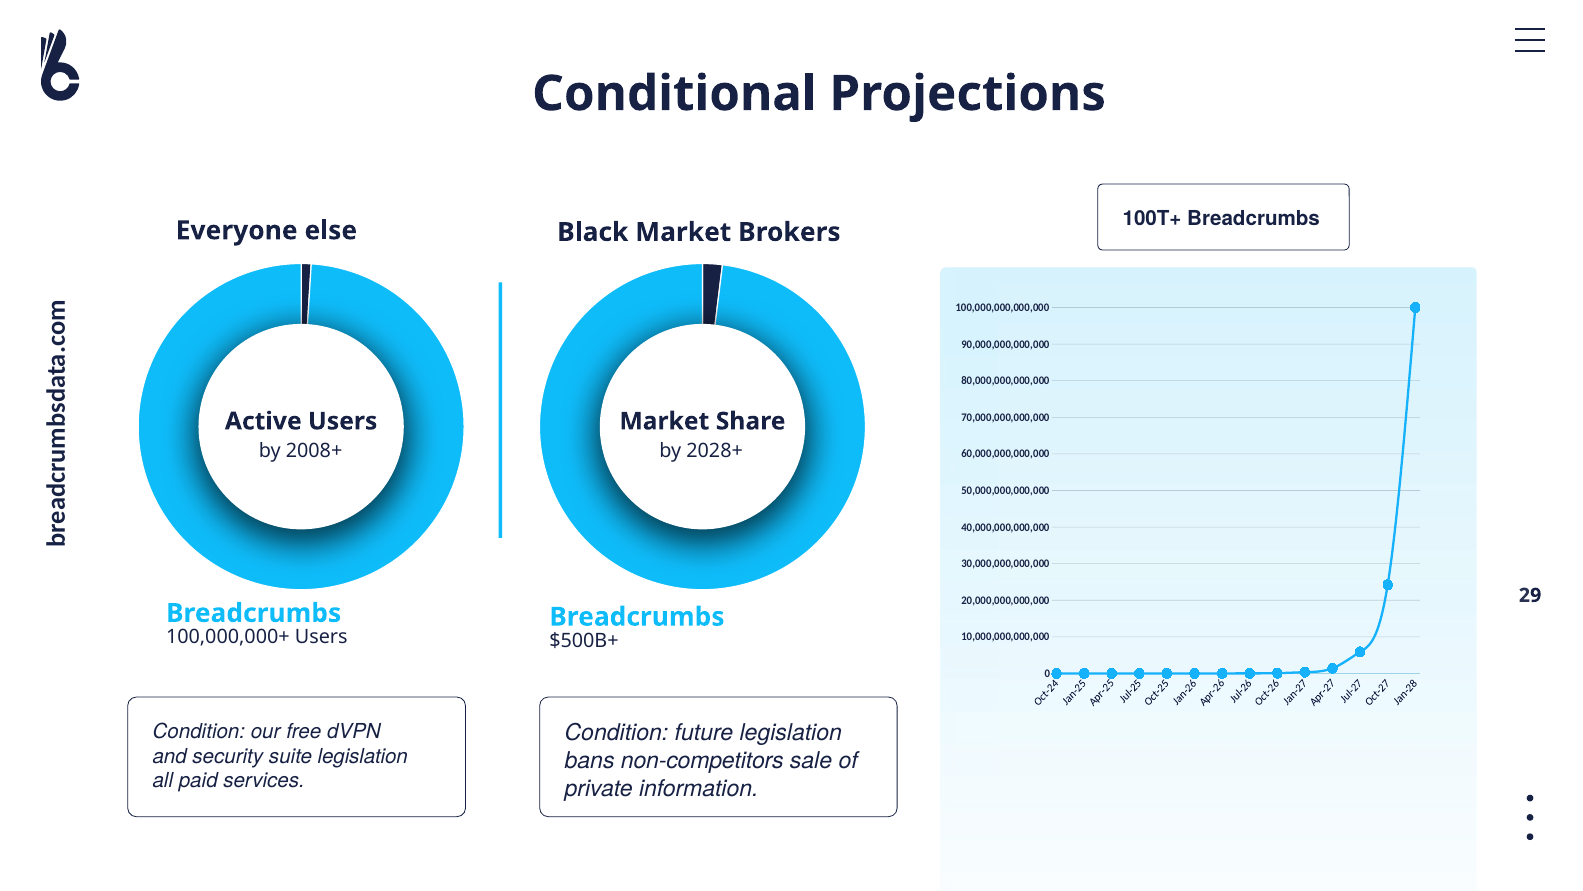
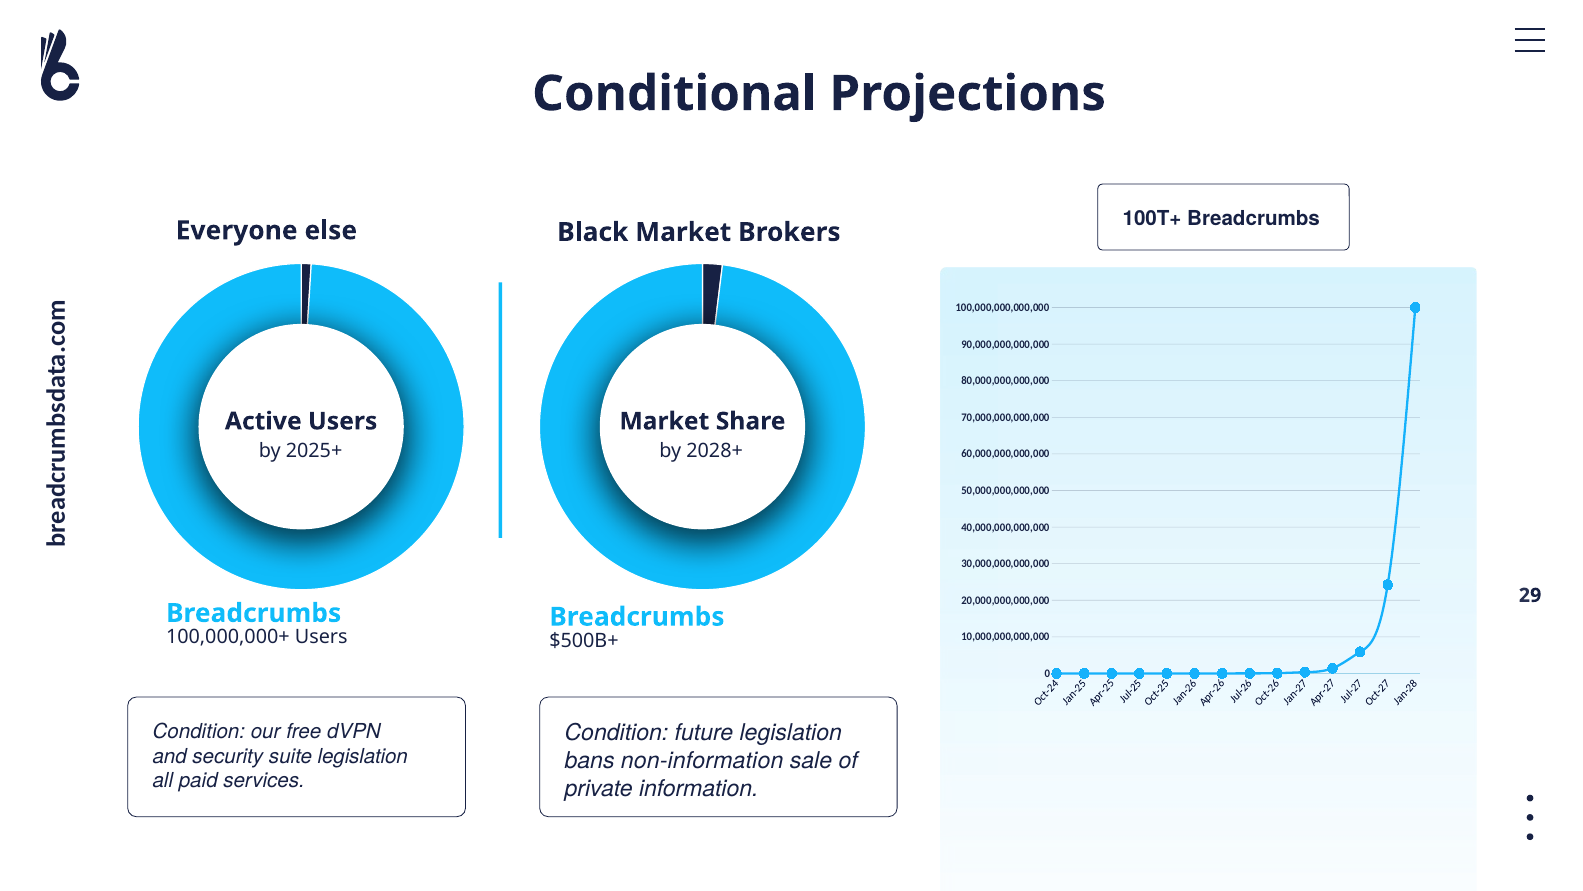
2008+: 2008+ -> 2025+ (314, 451)
non-competitors: non-competitors -> non-information (702, 760)
